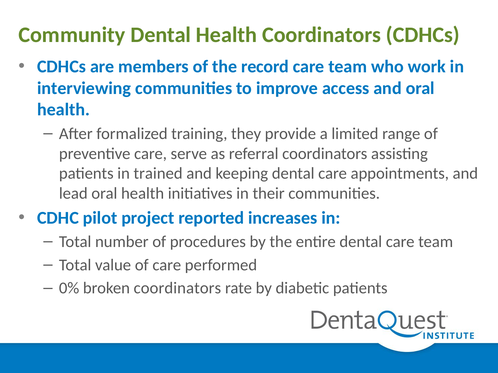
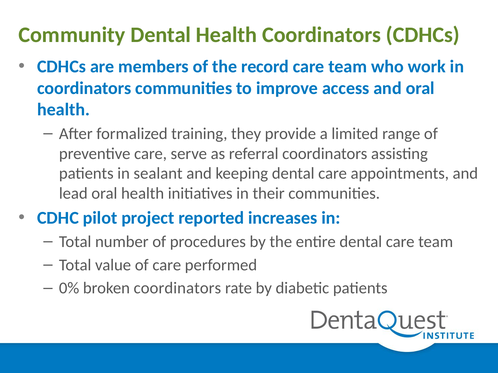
interviewing: interviewing -> coordinators (84, 88)
trained: trained -> sealant (158, 174)
